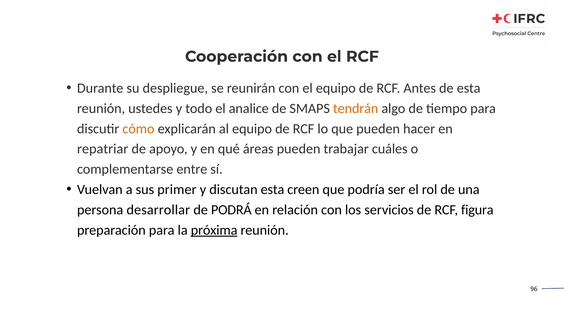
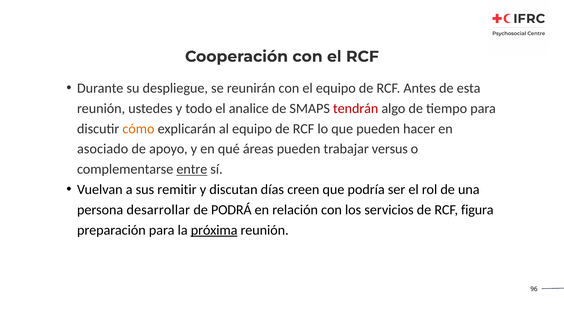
tendrán colour: orange -> red (356, 109)
repatriar: repatriar -> asociado (103, 149)
cuáles: cuáles -> versus (390, 149)
entre underline: none -> present (192, 169)
primer: primer -> remitir (177, 190)
discutan esta: esta -> días (272, 190)
